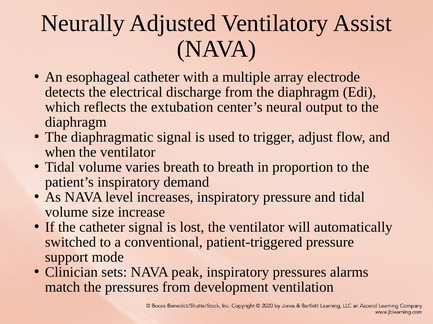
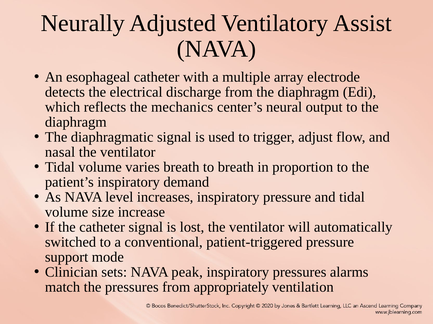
extubation: extubation -> mechanics (182, 107)
when: when -> nasal (60, 152)
development: development -> appropriately (231, 288)
